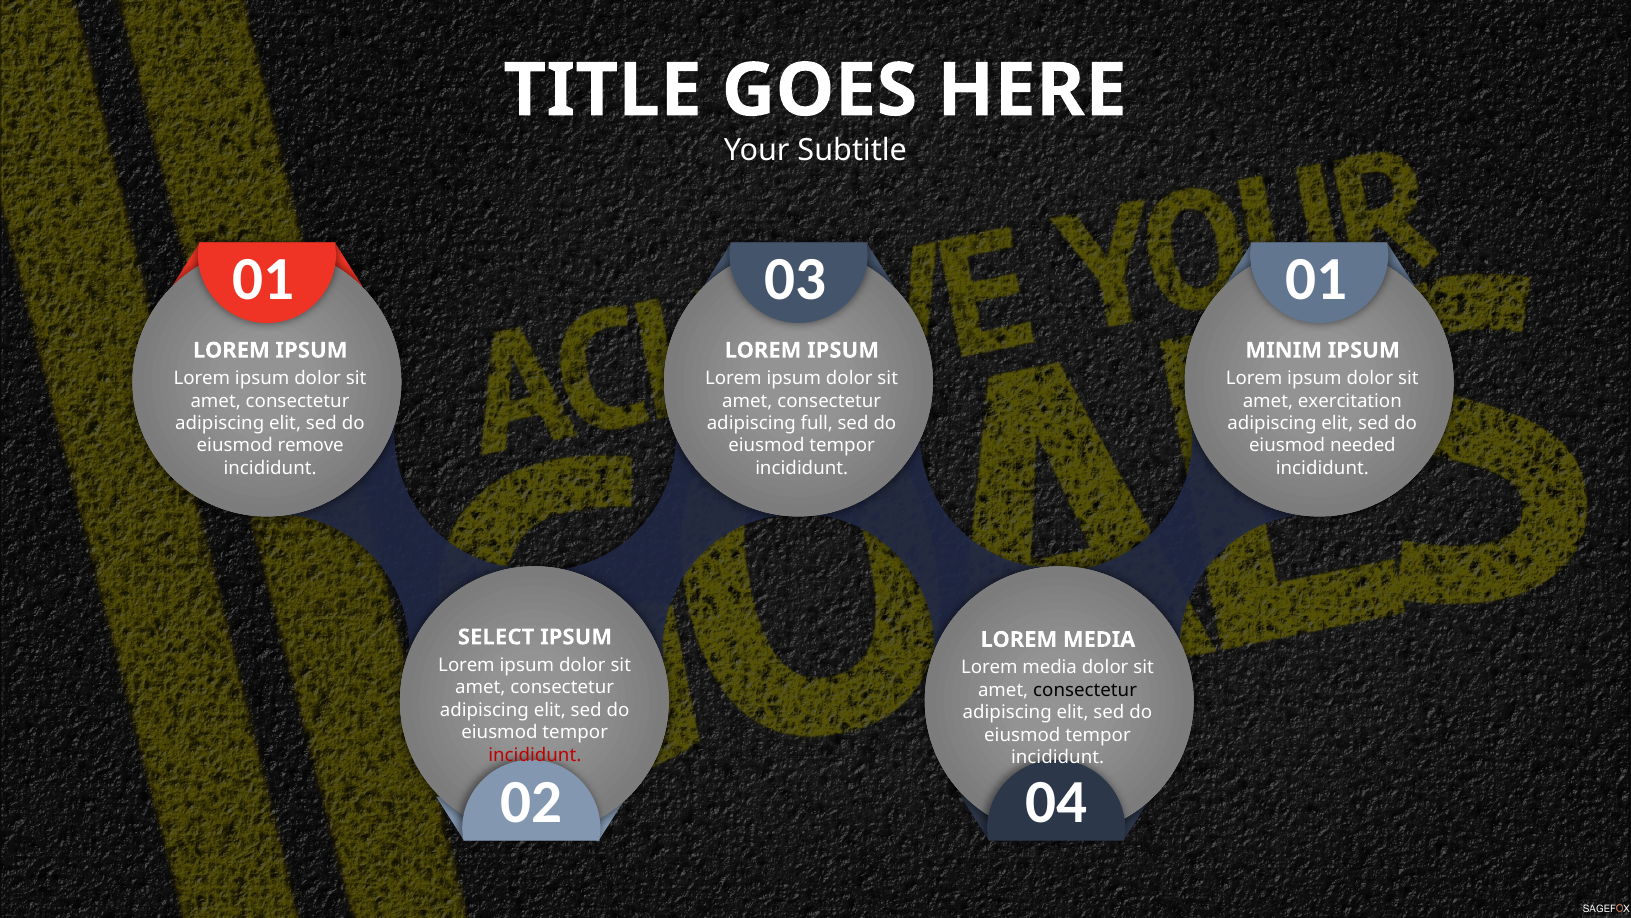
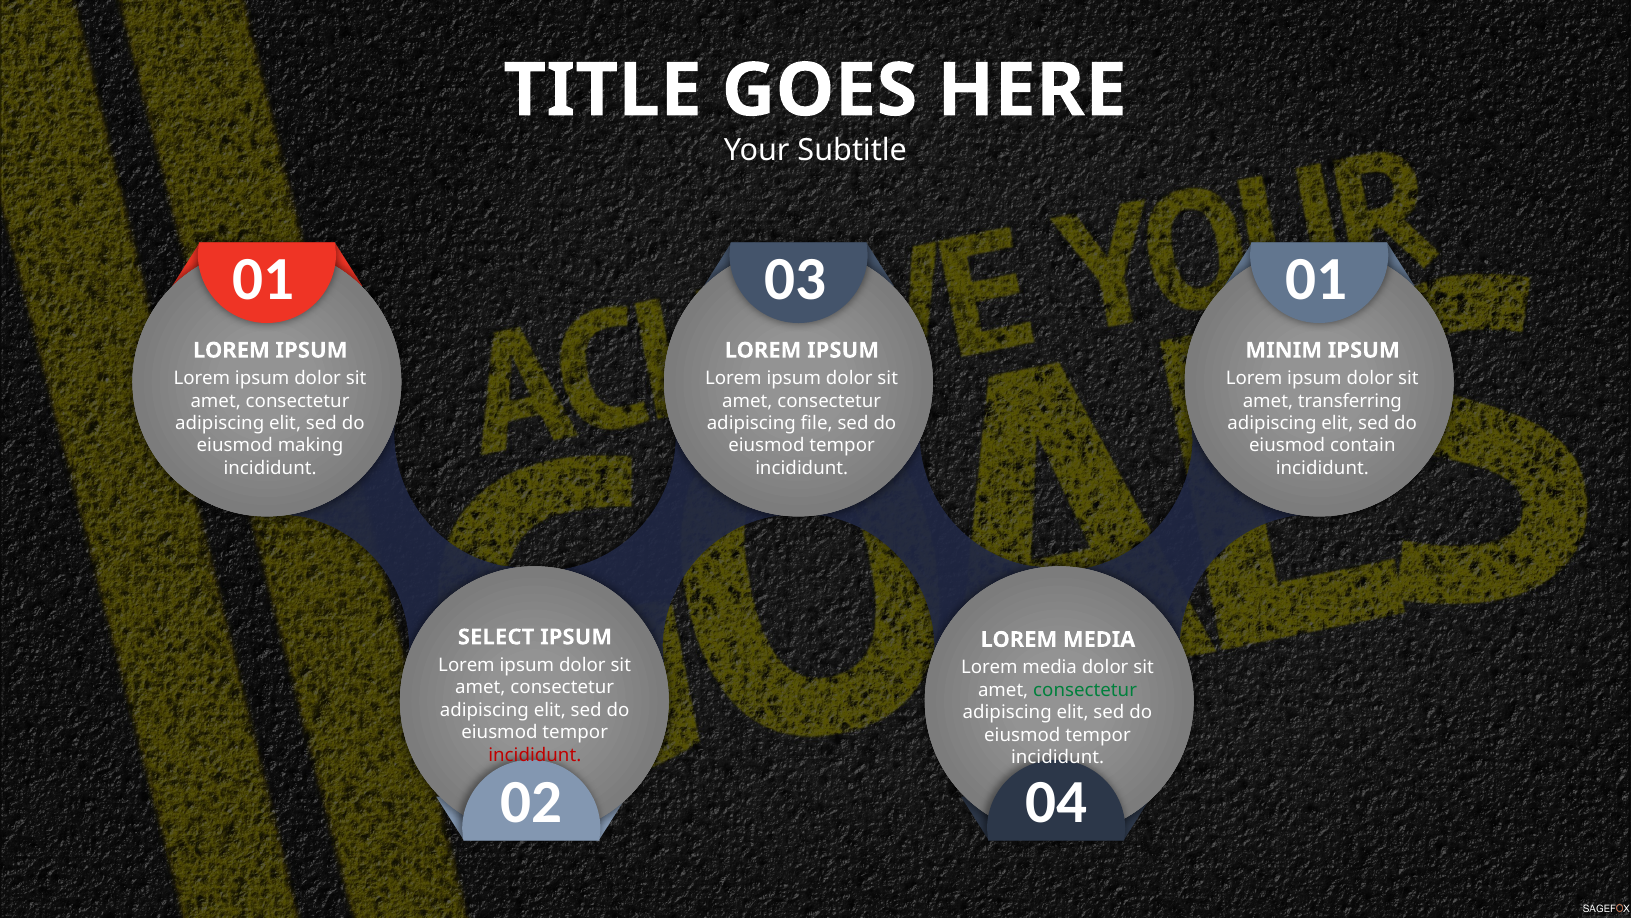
exercitation: exercitation -> transferring (1350, 401)
full: full -> file (817, 423)
remove: remove -> making (311, 445)
needed: needed -> contain (1363, 445)
consectetur colour: black -> green (1085, 690)
